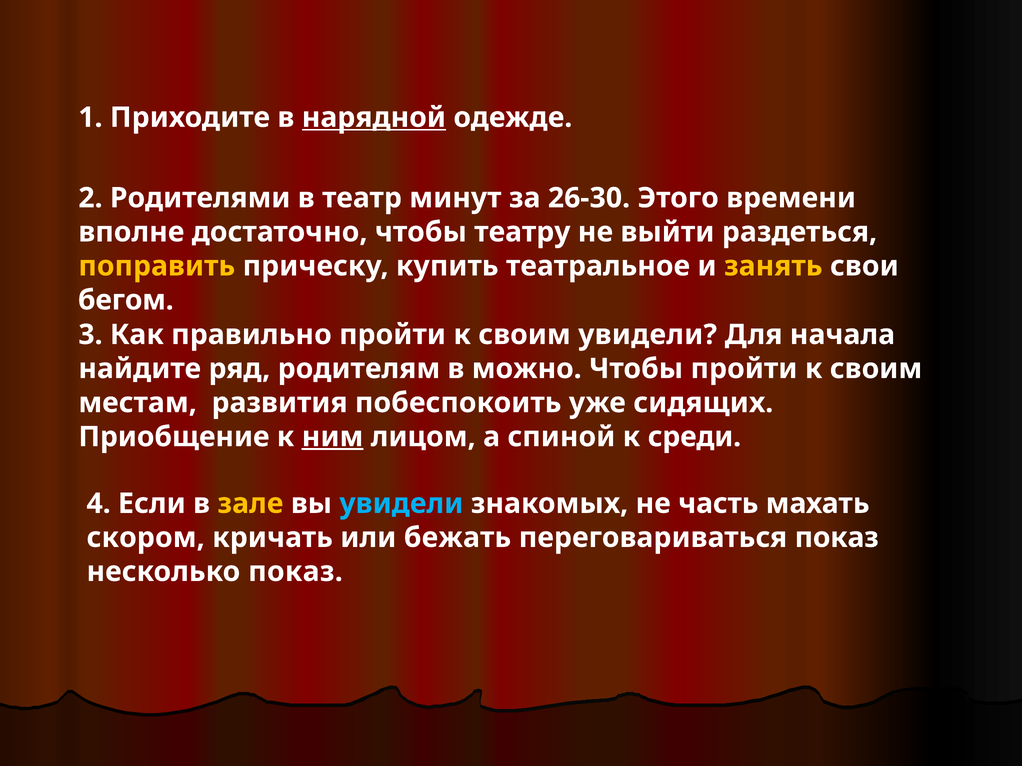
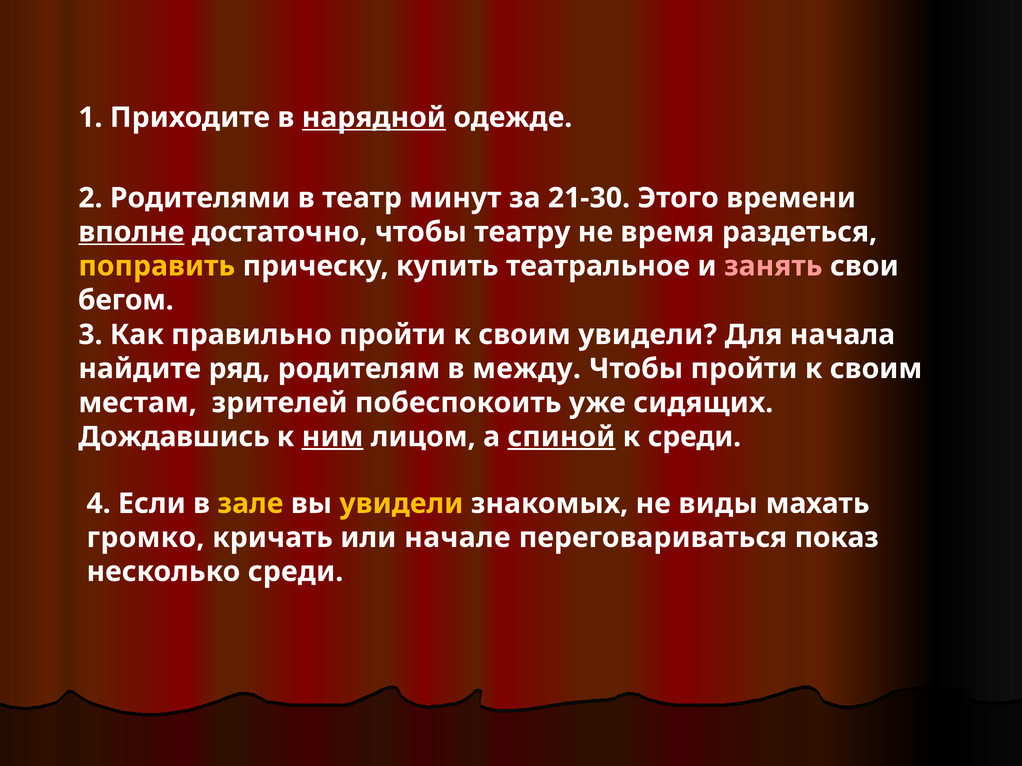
26-30: 26-30 -> 21-30 (589, 198)
вполне underline: none -> present (131, 232)
выйти: выйти -> время (667, 232)
занять colour: yellow -> pink (773, 266)
можно: можно -> между (527, 369)
развития: развития -> зрителей (280, 403)
Приобщение: Приобщение -> Дождавшись (174, 437)
спиной underline: none -> present (561, 437)
увидели colour: light blue -> yellow (401, 504)
часть: часть -> виды (718, 504)
скором: скором -> громко (146, 538)
бежать: бежать -> начале (457, 538)
несколько показ: показ -> среди (296, 572)
